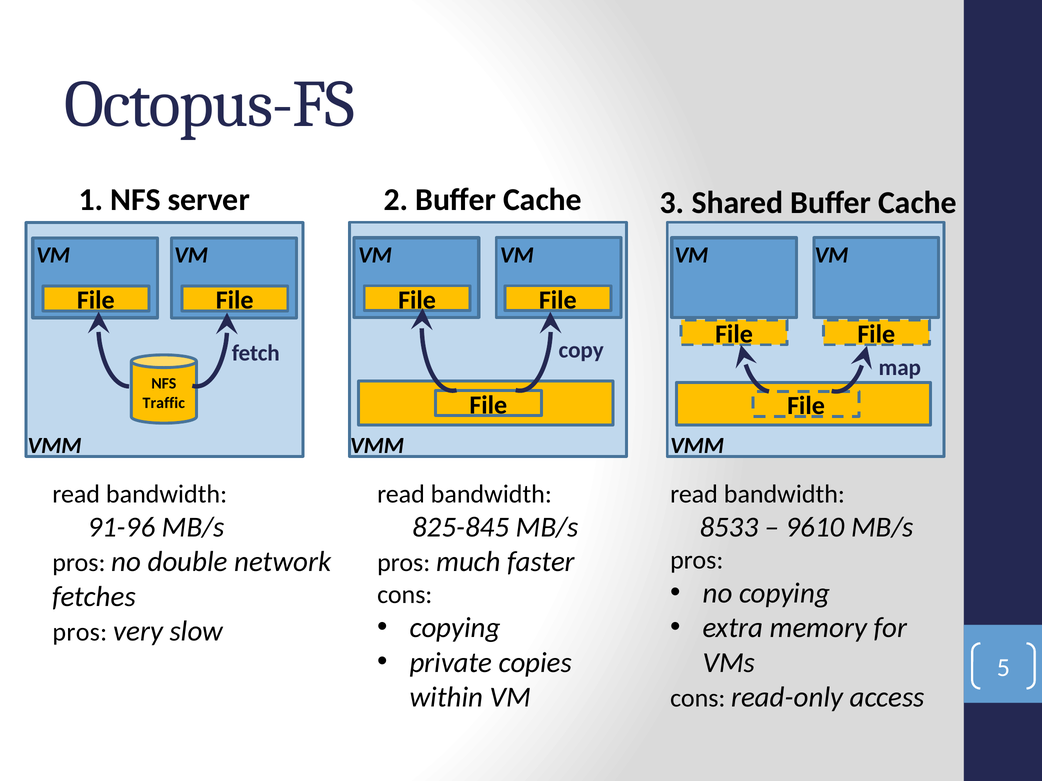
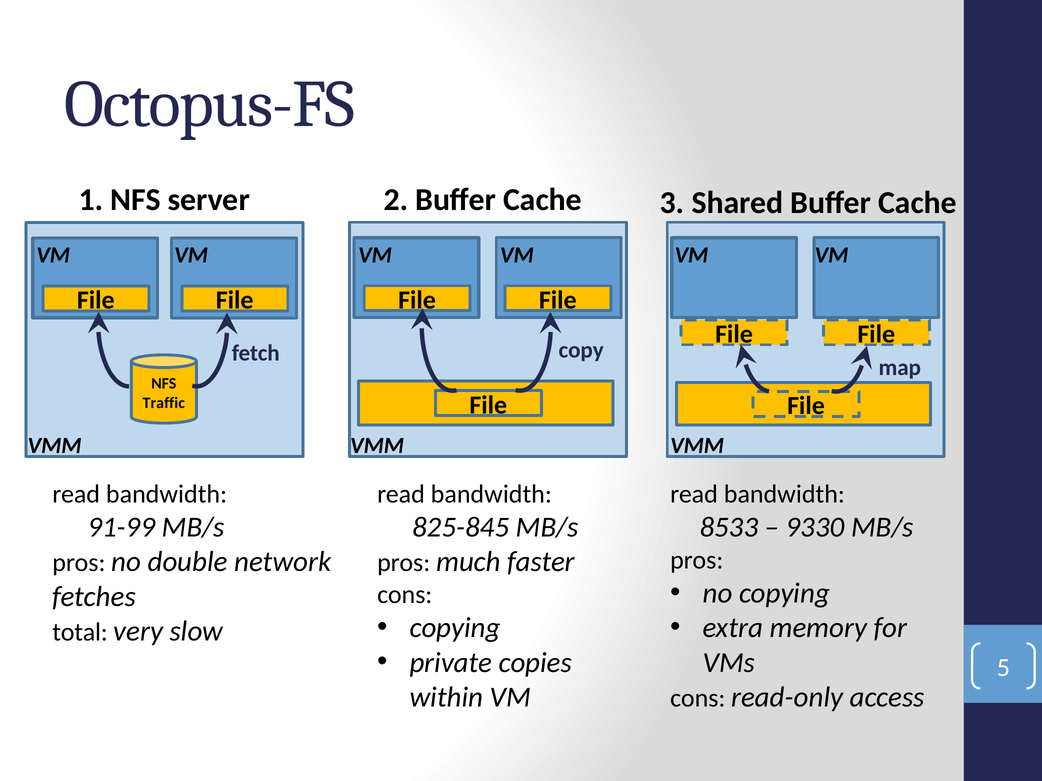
91-96: 91-96 -> 91-99 (121, 527)
9610: 9610 -> 9330 (815, 527)
pros: pros -> total (80, 633)
